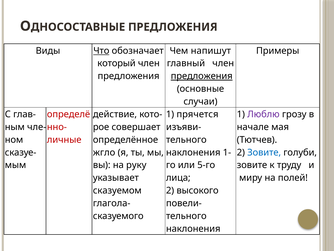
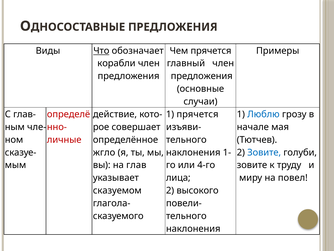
Чем напишут: напишут -> прячется (211, 51)
который: который -> корабли (116, 63)
предложения underline: present -> none (202, 76)
Люблю colour: purple -> blue (263, 114)
на руку: руку -> глав (136, 165)
5-го: 5-го -> 4-го (206, 165)
полей: полей -> повел (293, 178)
